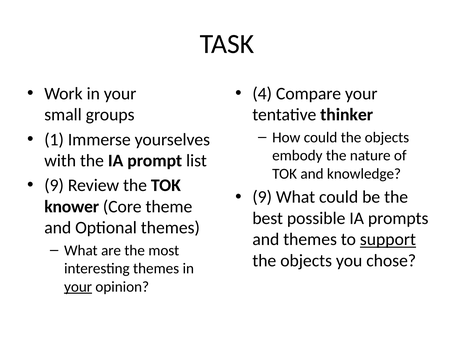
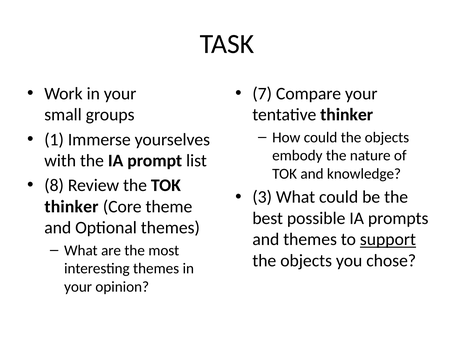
4: 4 -> 7 (262, 94)
9: 9 -> 8 (54, 185)
9: 9 -> 3 (262, 197)
knower: knower -> thinker (71, 206)
your underline: present -> none (78, 286)
